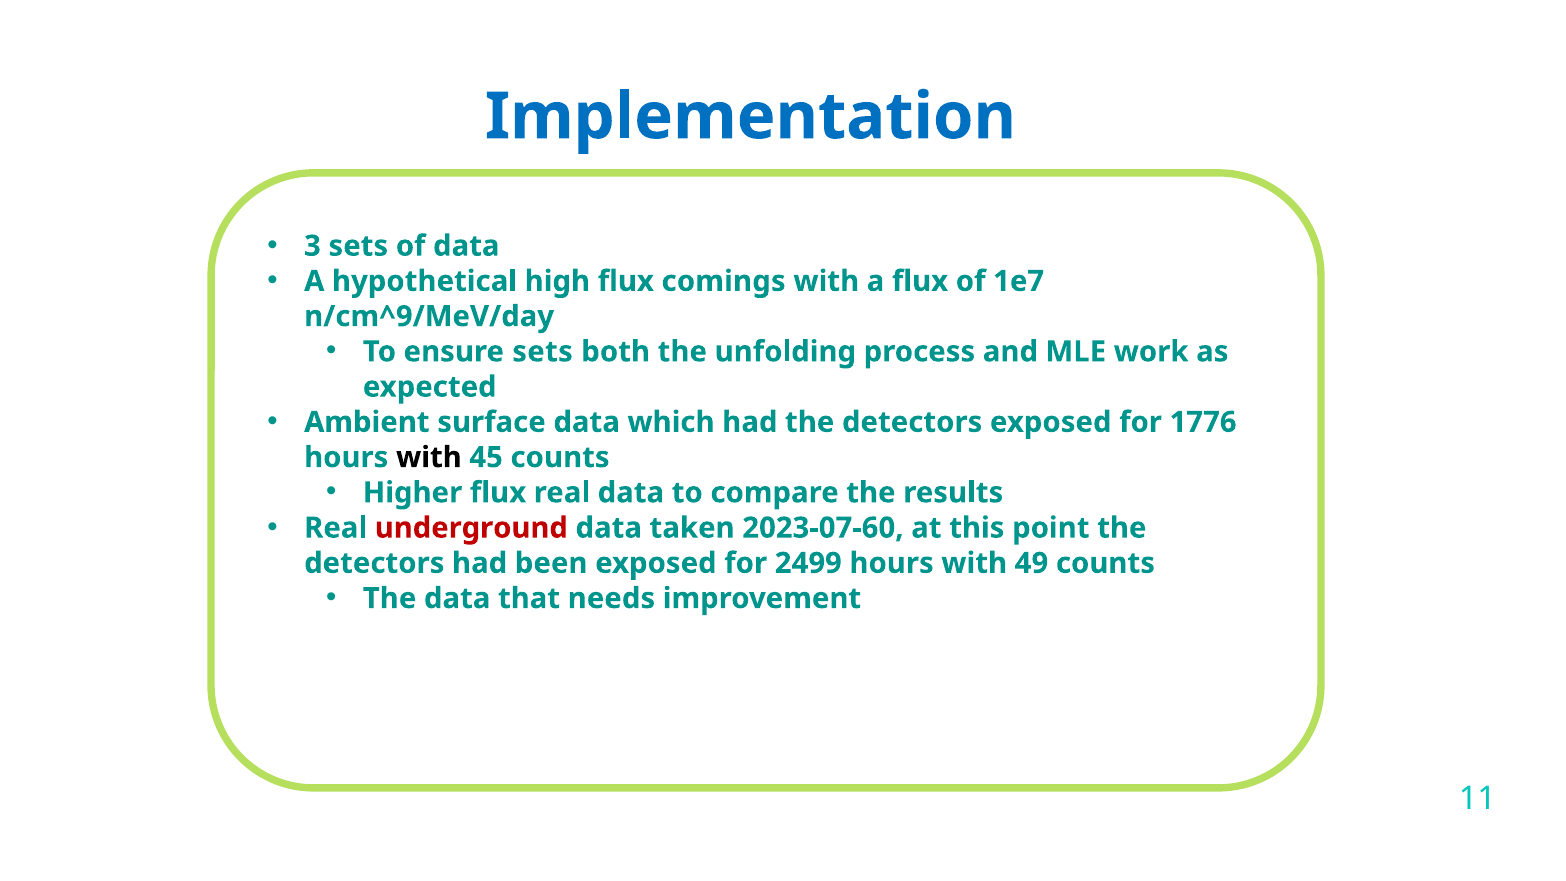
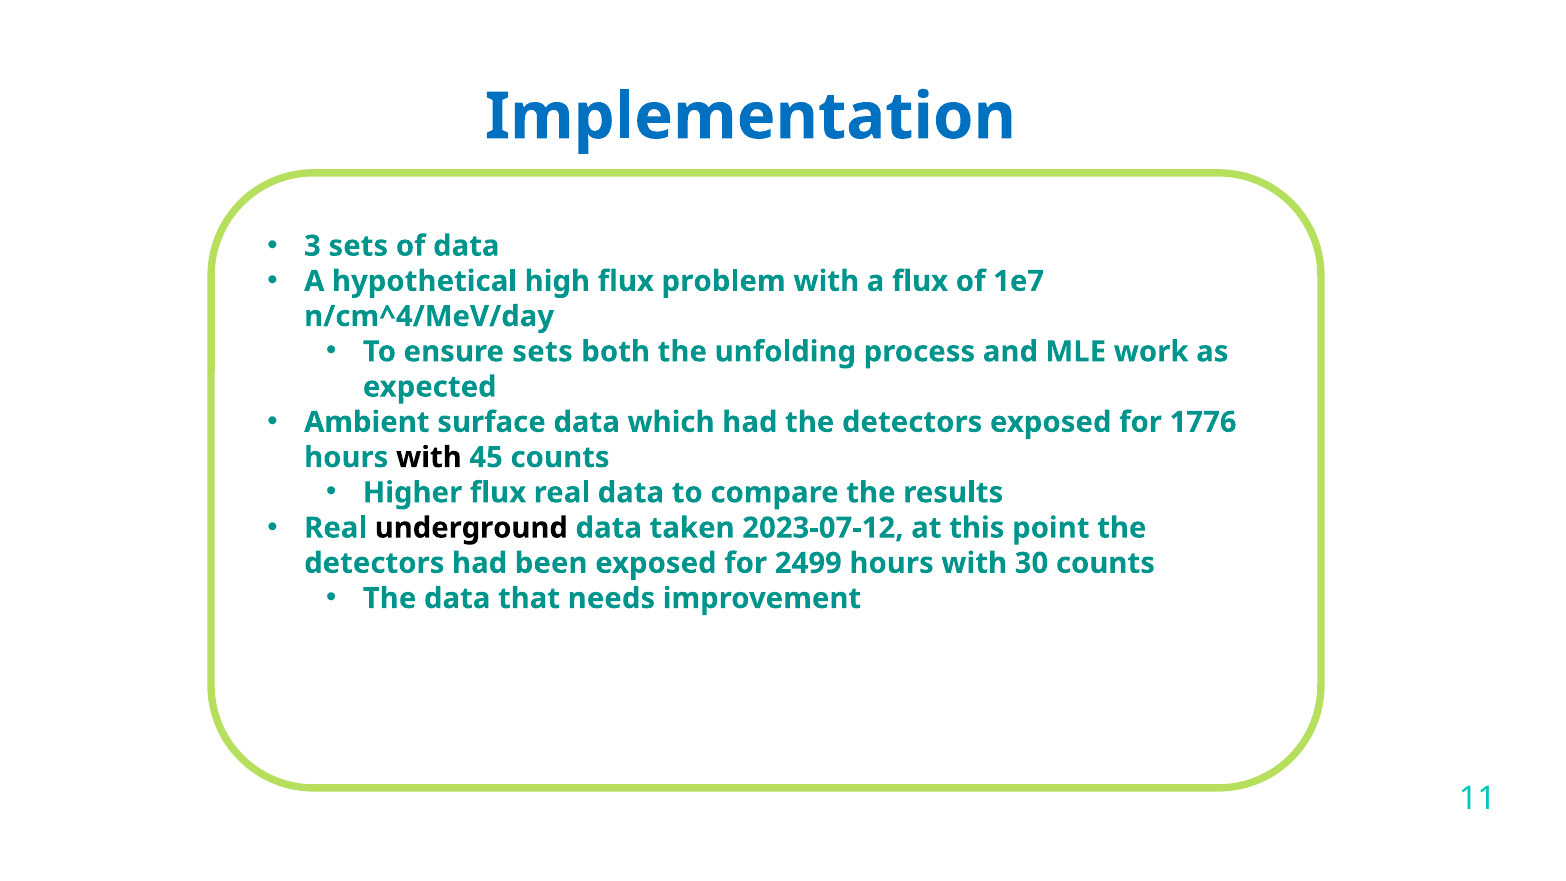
comings: comings -> problem (724, 281)
n/cm^9/MeV/day: n/cm^9/MeV/day -> n/cm^4/MeV/day (429, 316)
underground colour: red -> black (471, 528)
2023-07-60: 2023-07-60 -> 2023-07-12 (823, 528)
49: 49 -> 30 (1031, 563)
